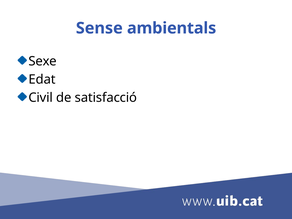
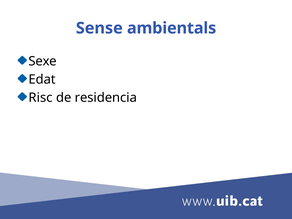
Civil: Civil -> Risc (41, 98)
satisfacció: satisfacció -> residencia (106, 98)
